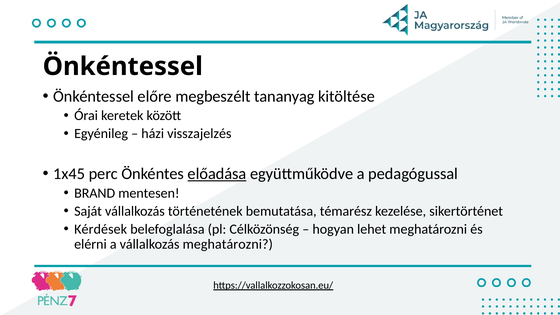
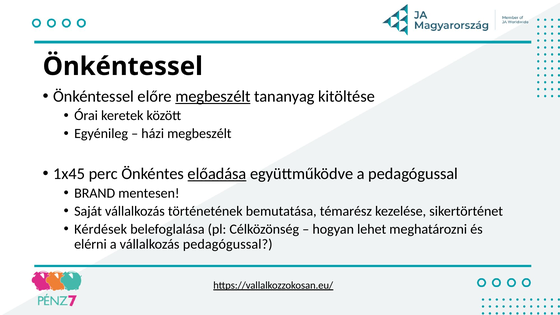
megbeszélt underline: none -> present (213, 96)
házi visszajelzés: visszajelzés -> megbeszélt (199, 134)
vállalkozás meghatározni: meghatározni -> pedagógussal (228, 244)
